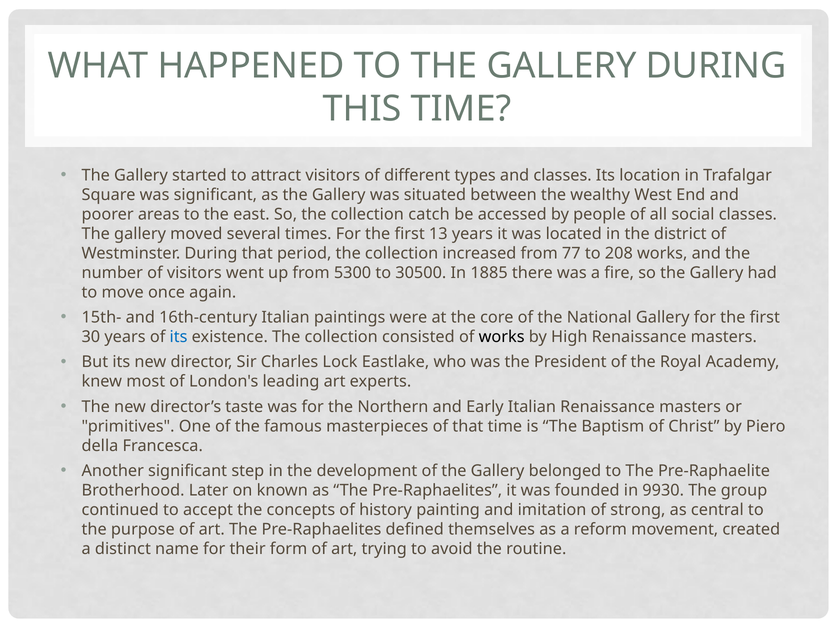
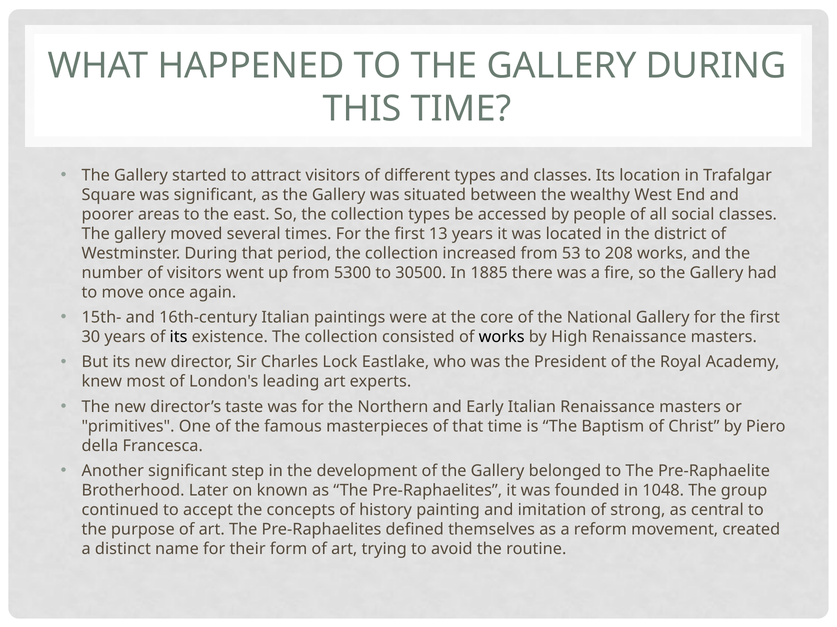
collection catch: catch -> types (429, 215)
77: 77 -> 53 (571, 254)
its colour: blue -> black (178, 337)
9930: 9930 -> 1048 (663, 491)
